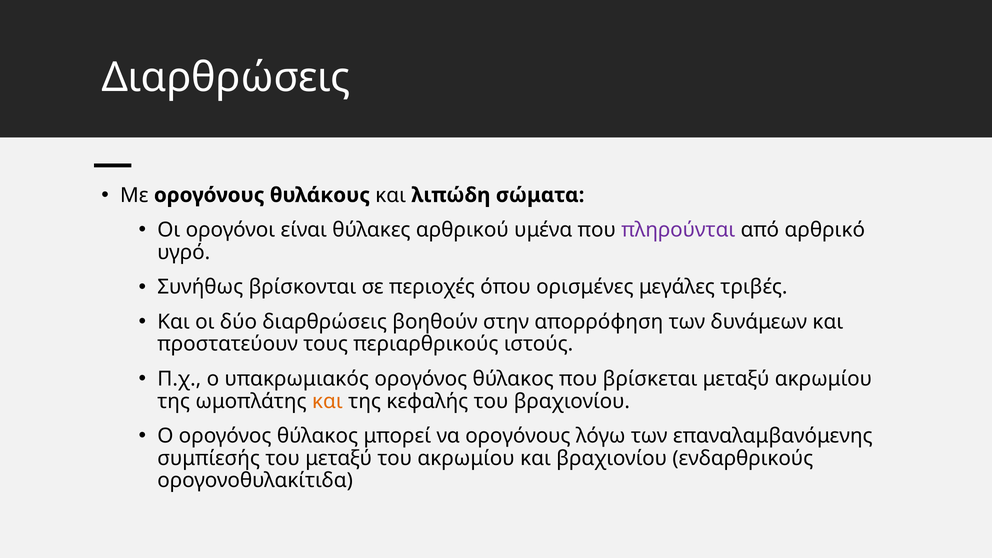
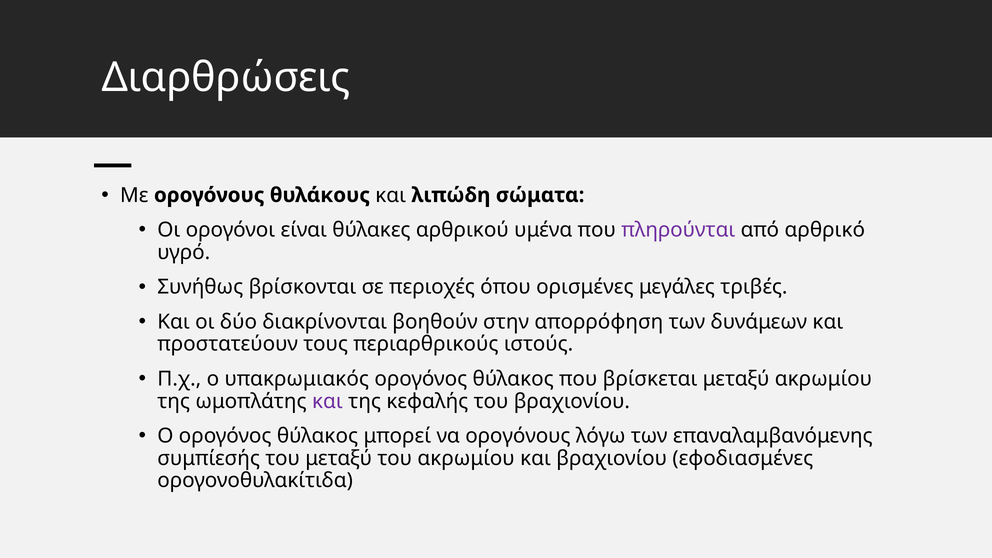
δύο διαρθρώσεις: διαρθρώσεις -> διακρίνονται (325, 322)
και colour: orange -> purple (327, 401)
ενδαρθρικούς: ενδαρθρικούς -> εφοδιασμένες (743, 458)
